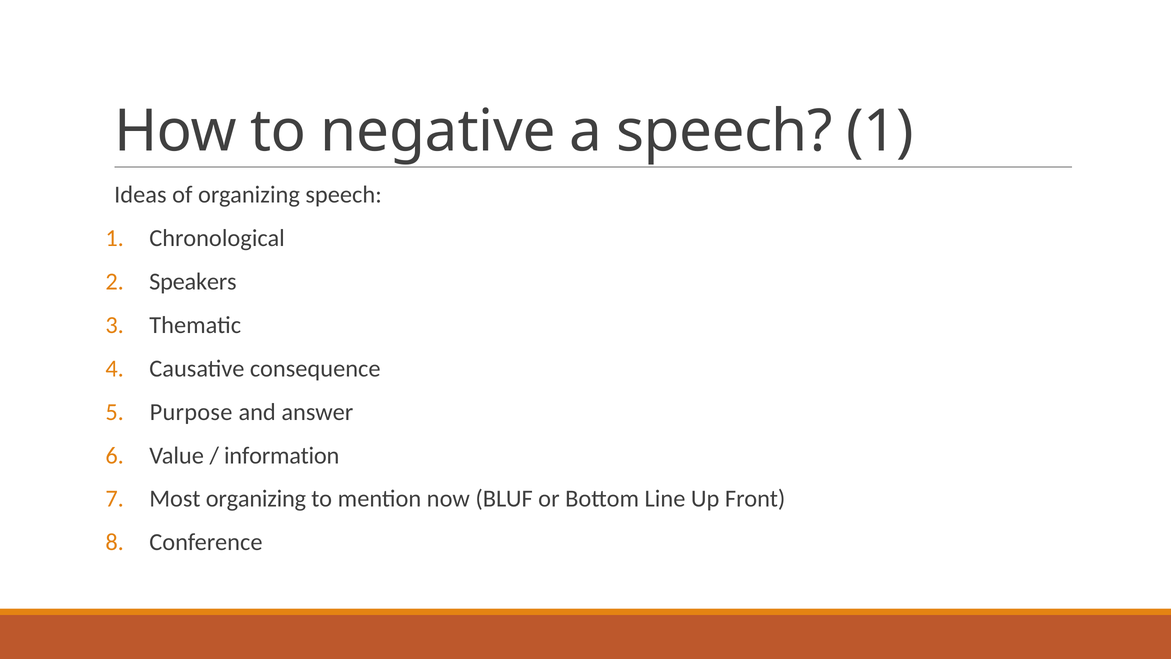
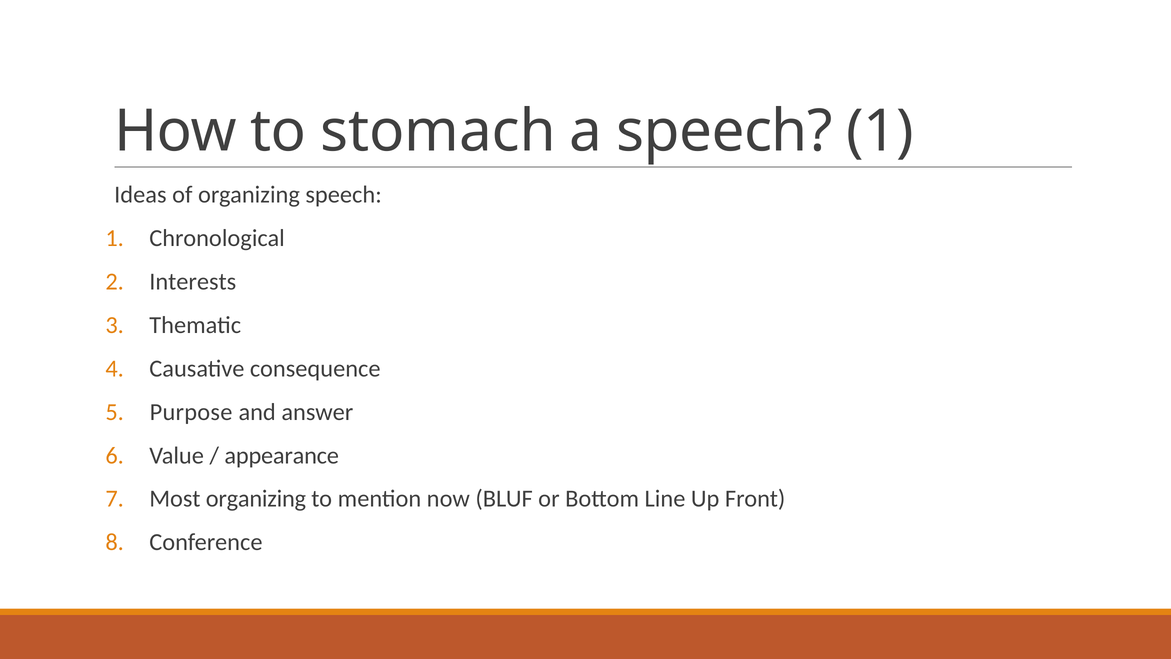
negative: negative -> stomach (438, 131)
Speakers: Speakers -> Interests (193, 282)
information: information -> appearance (282, 455)
